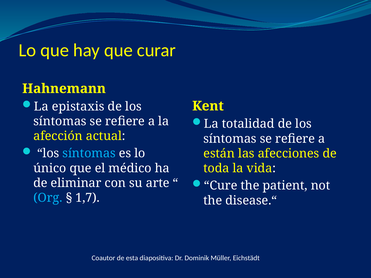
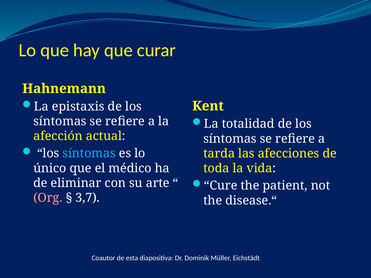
están: están -> tarda (219, 154)
Org colour: light blue -> pink (48, 198)
1,7: 1,7 -> 3,7 (88, 198)
